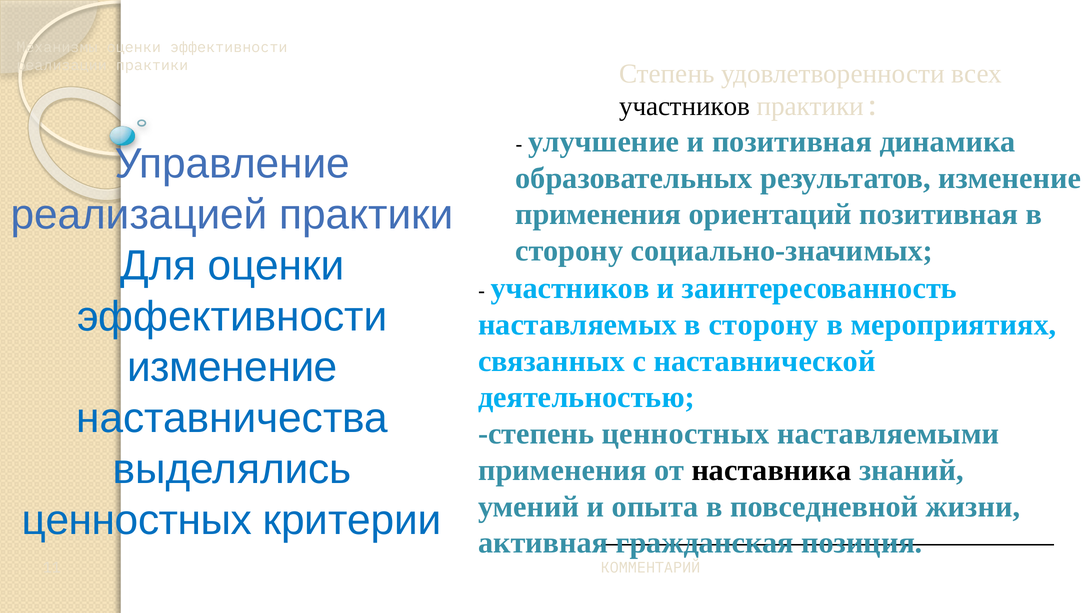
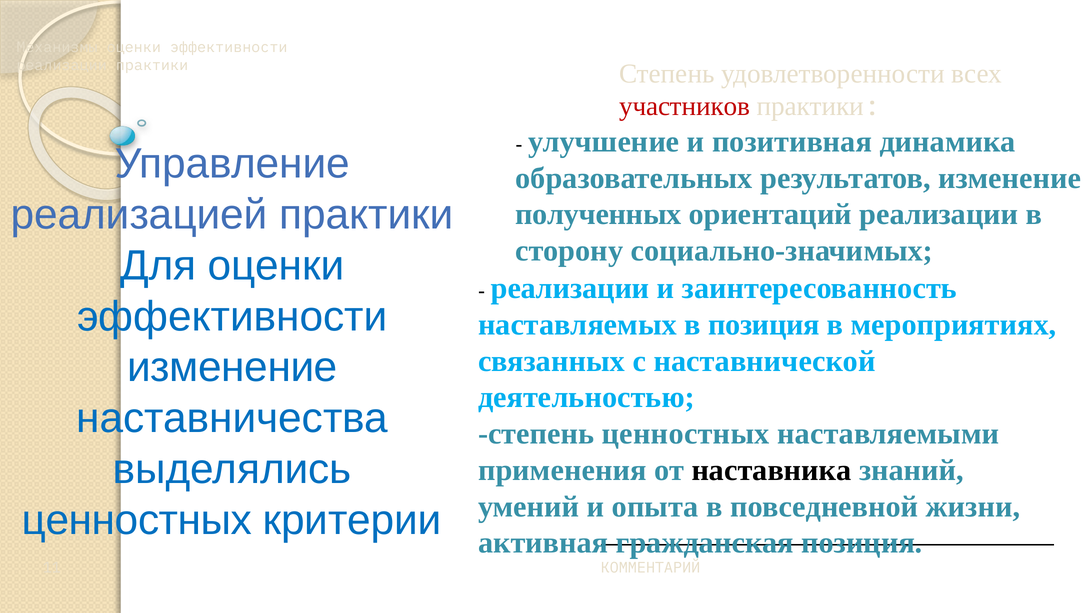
участников colour: black -> red (685, 106)
применения: применения -> полученных (598, 215)
ориентаций позитивная: позитивная -> реализации (939, 215)
участников: участников -> реализации (570, 289)
наставляемых в сторону: сторону -> позиция (764, 325)
